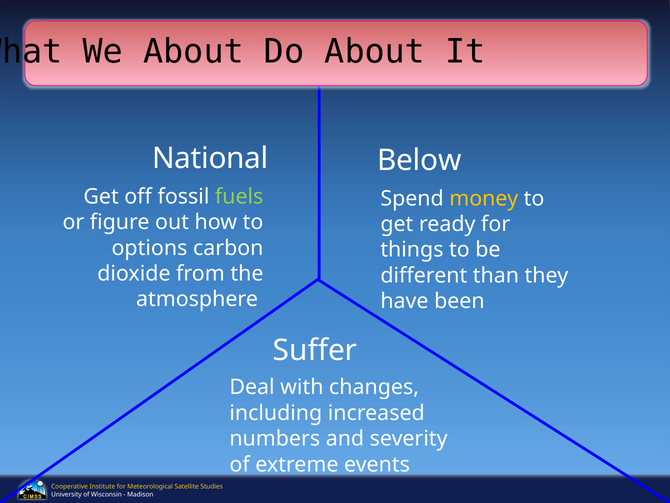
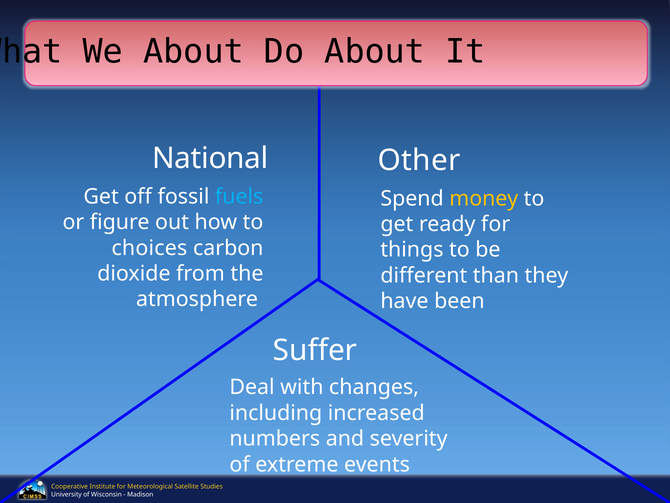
Below: Below -> Other (419, 160)
fuels colour: light green -> light blue (239, 196)
options: options -> choices (149, 248)
